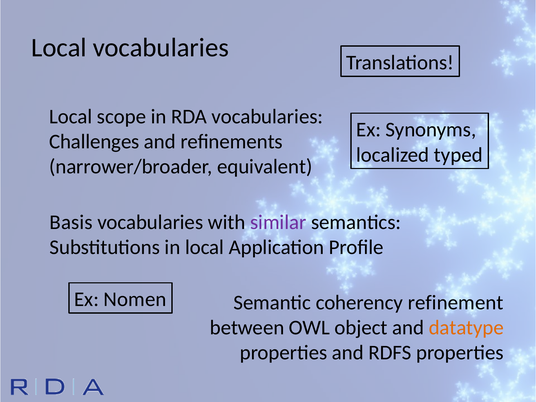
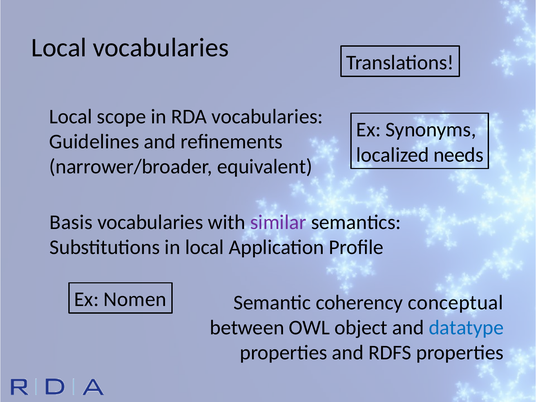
Challenges: Challenges -> Guidelines (94, 142)
typed: typed -> needs (459, 155)
refinement: refinement -> conceptual (456, 303)
datatype colour: orange -> blue (466, 328)
